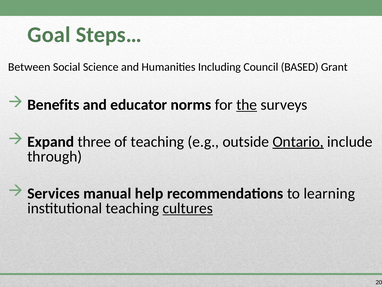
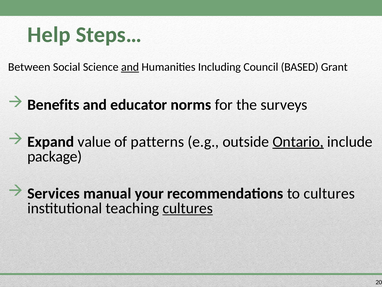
Goal: Goal -> Help (49, 35)
and underline: none -> present (130, 67)
the underline: present -> none (247, 105)
three: three -> value (94, 141)
of teaching: teaching -> patterns (157, 141)
through: through -> package (55, 156)
help: help -> your (149, 193)
to learning: learning -> cultures (329, 193)
